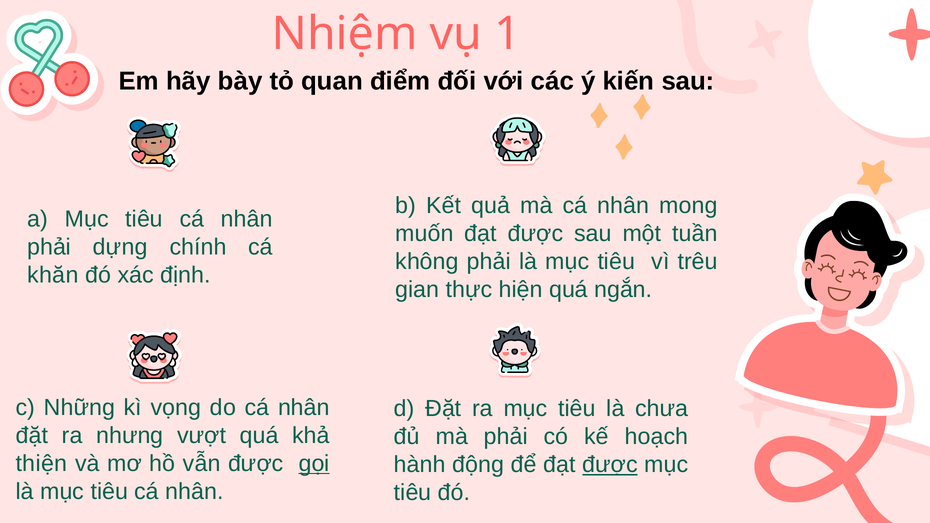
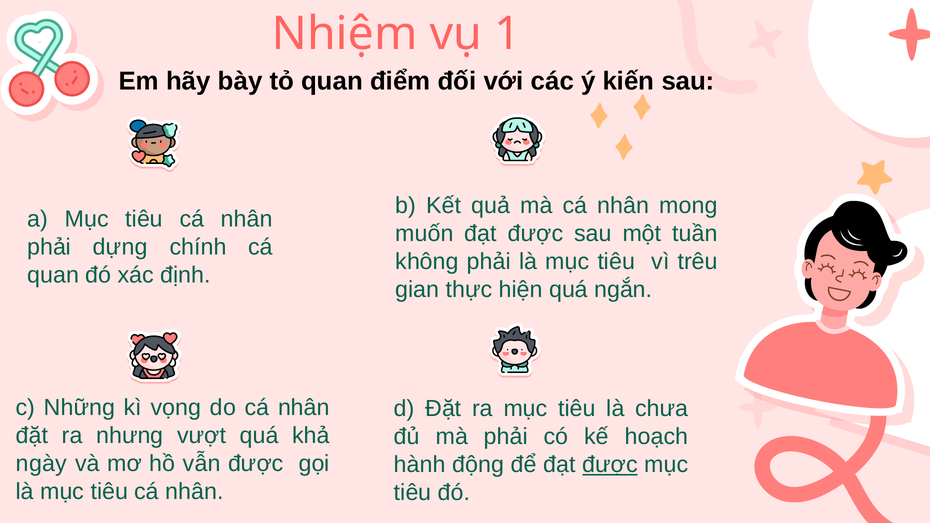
khăn: khăn -> quan (53, 275)
thiện: thiện -> ngày (41, 464)
gọi underline: present -> none (314, 464)
